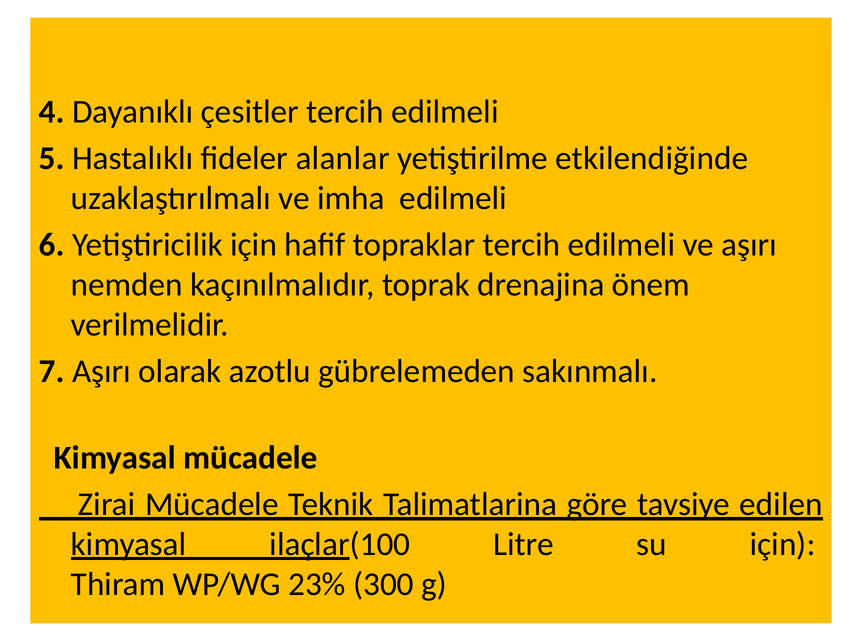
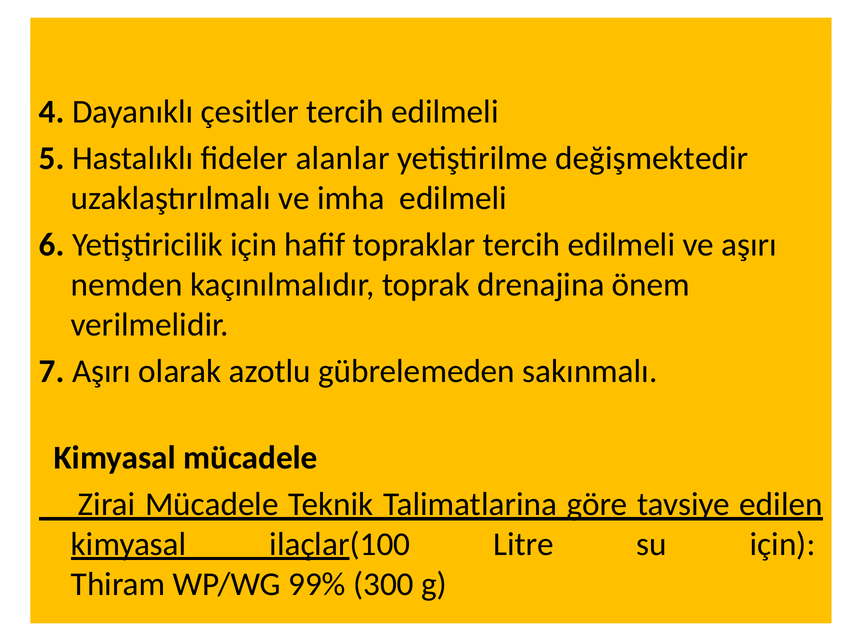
etkilendiğinde: etkilendiğinde -> değişmektedir (652, 159)
23%: 23% -> 99% (317, 584)
